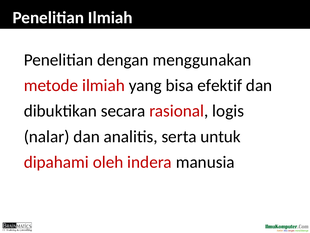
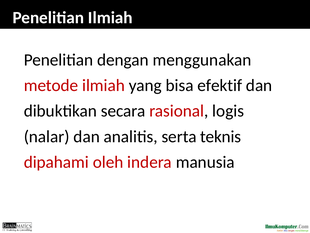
untuk: untuk -> teknis (221, 136)
